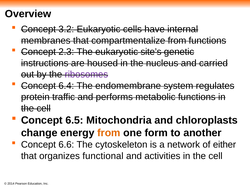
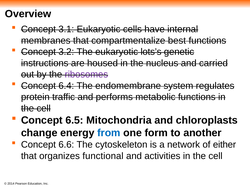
3.2: 3.2 -> 3.1 (66, 29)
compartmentalize from: from -> best (177, 40)
2.3: 2.3 -> 3.2 (66, 52)
site’s: site’s -> lots’s (151, 52)
from colour: orange -> blue (109, 132)
